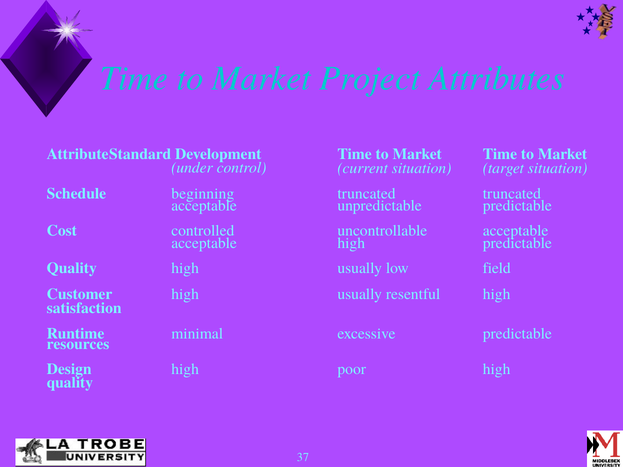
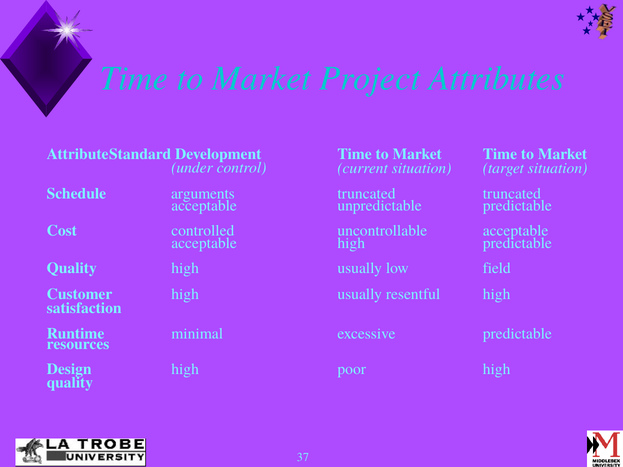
beginning: beginning -> arguments (203, 194)
